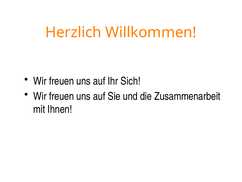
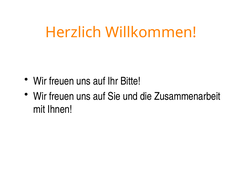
Sich: Sich -> Bitte (131, 81)
